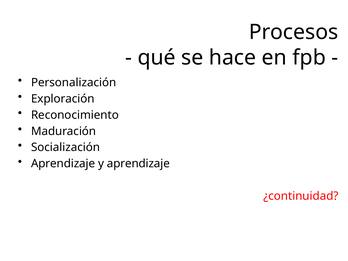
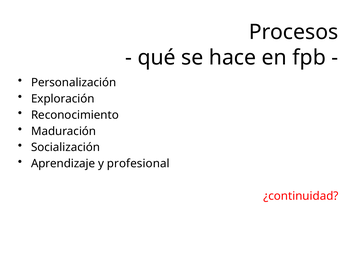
y aprendizaje: aprendizaje -> profesional (138, 164)
